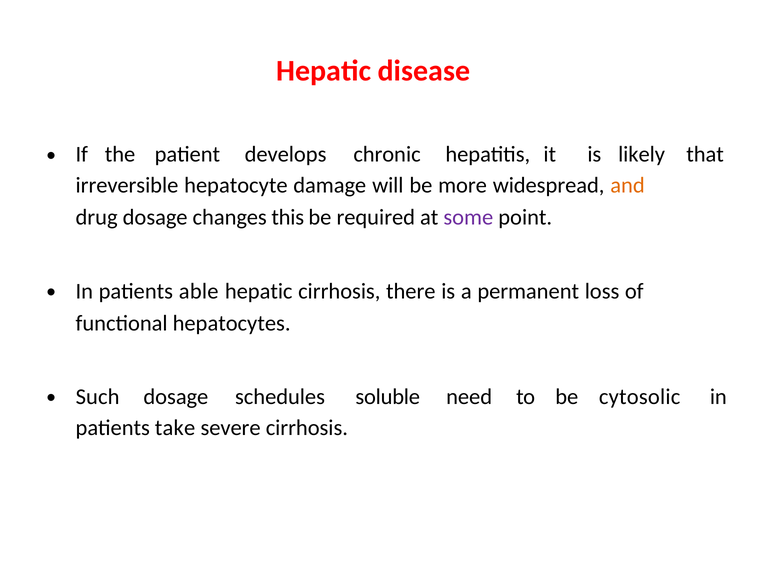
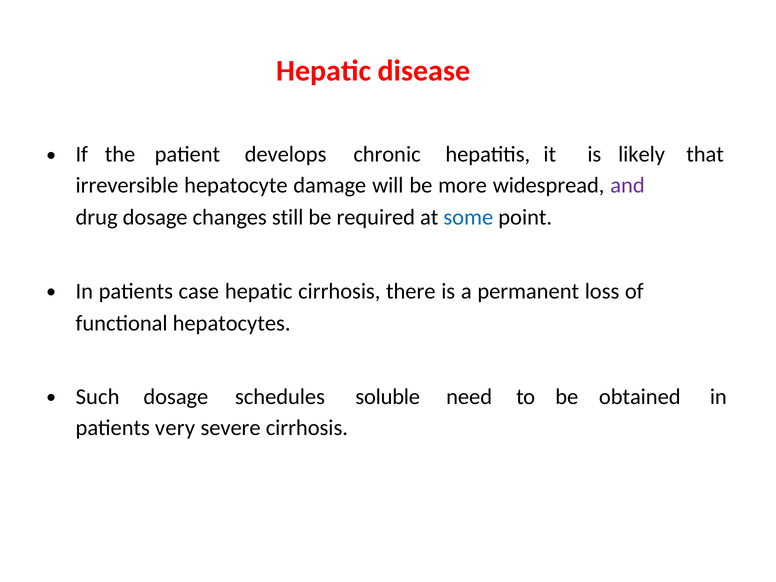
and colour: orange -> purple (628, 186)
this: this -> still (288, 218)
some colour: purple -> blue (468, 218)
able: able -> case (199, 291)
cytosolic: cytosolic -> obtained (640, 397)
take: take -> very (175, 428)
